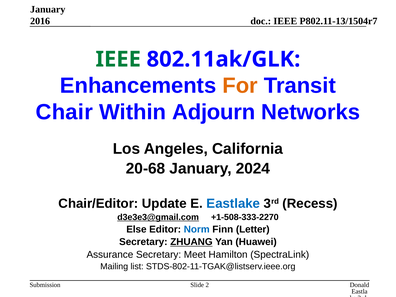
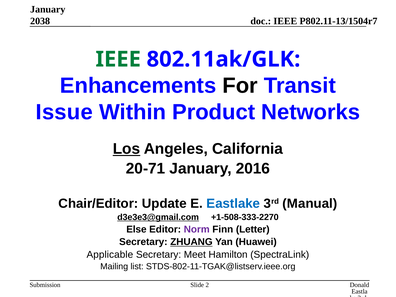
2016: 2016 -> 2038 (40, 21)
For colour: orange -> black (240, 86)
Chair: Chair -> Issue (64, 112)
Adjourn: Adjourn -> Product (214, 112)
Los underline: none -> present (127, 149)
20-68: 20-68 -> 20-71 (146, 169)
2024: 2024 -> 2016 (253, 169)
Recess: Recess -> Manual (310, 204)
Norm colour: blue -> purple (197, 229)
Assurance: Assurance -> Applicable (110, 255)
